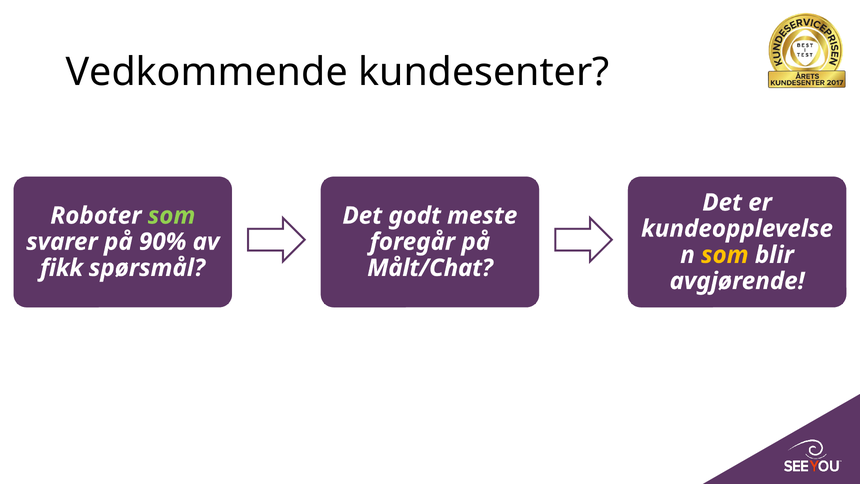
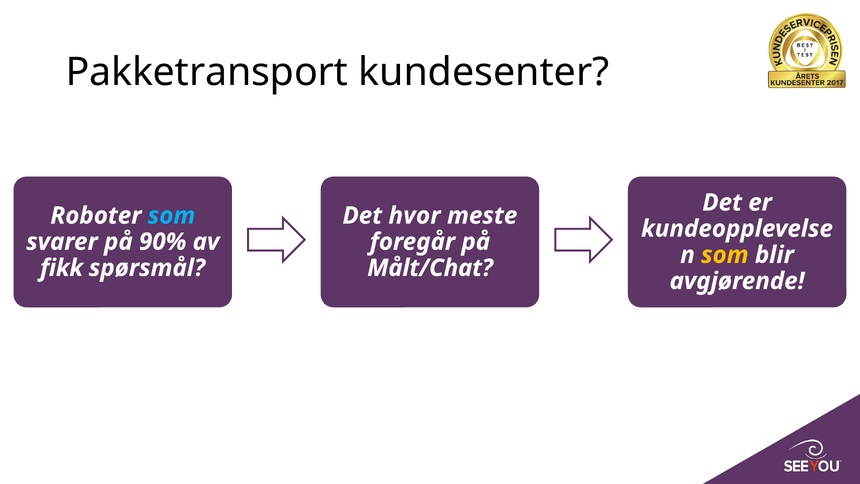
Vedkommende: Vedkommende -> Pakketransport (207, 72)
som colour: light green -> light blue (172, 216)
godt: godt -> hvor (415, 216)
